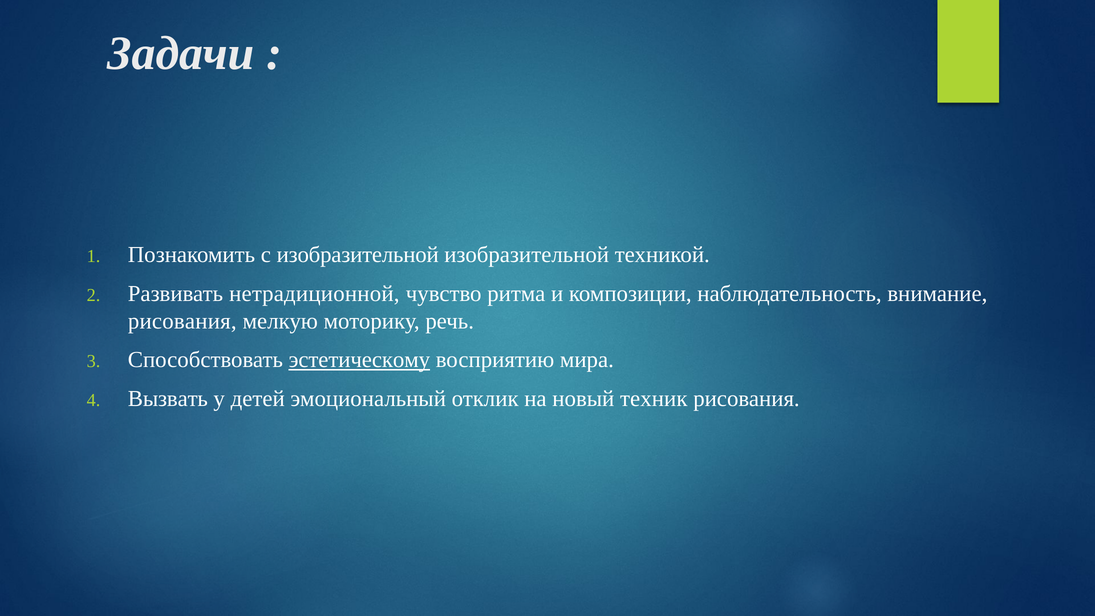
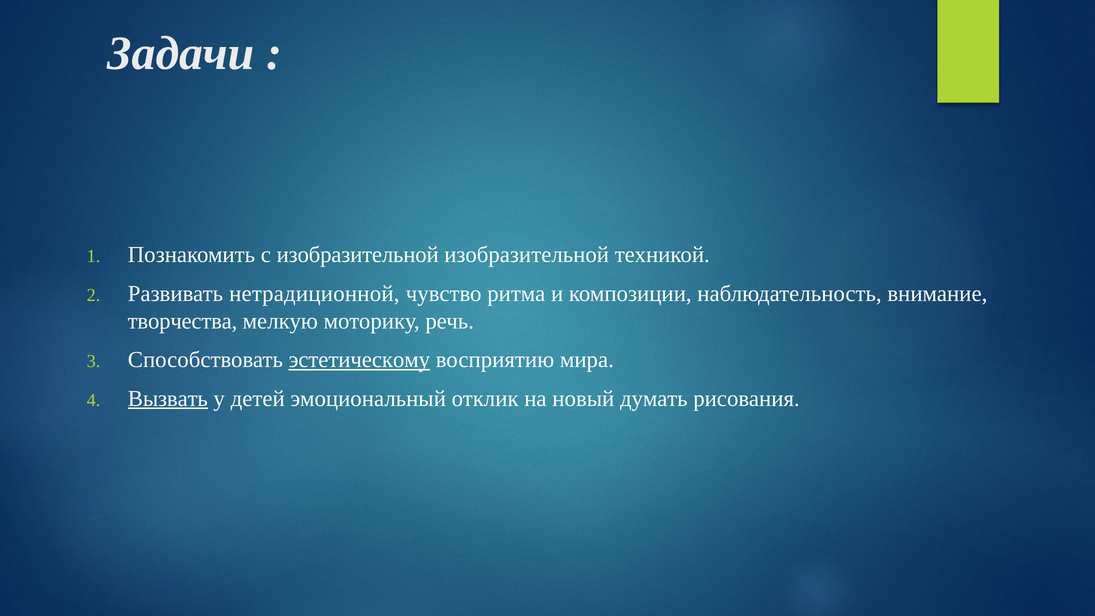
рисования: рисования -> творчества (182, 321)
Вызвать underline: none -> present (168, 399)
техник: техник -> думать (654, 399)
